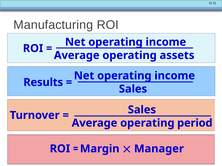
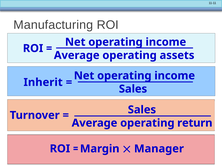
Results: Results -> Inherit (43, 83)
period: period -> return (195, 123)
